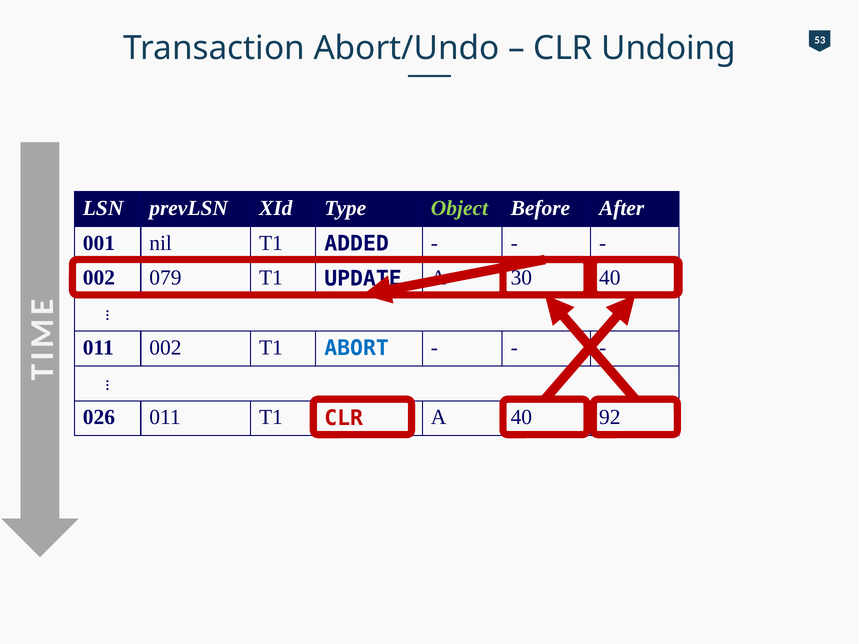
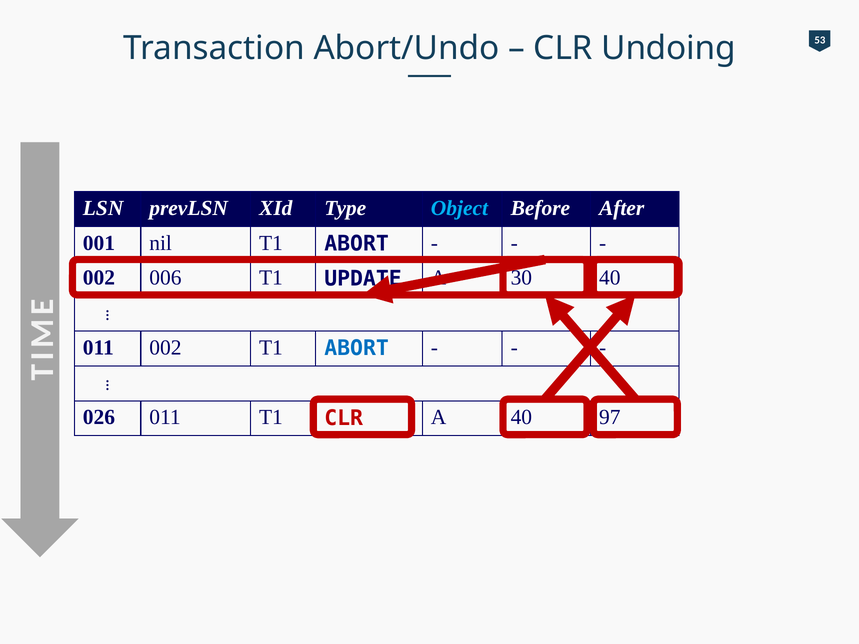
Object colour: light green -> light blue (459, 208)
nil T1 ADDED: ADDED -> ABORT (357, 244)
079: 079 -> 006 (165, 278)
92: 92 -> 97 (610, 417)
